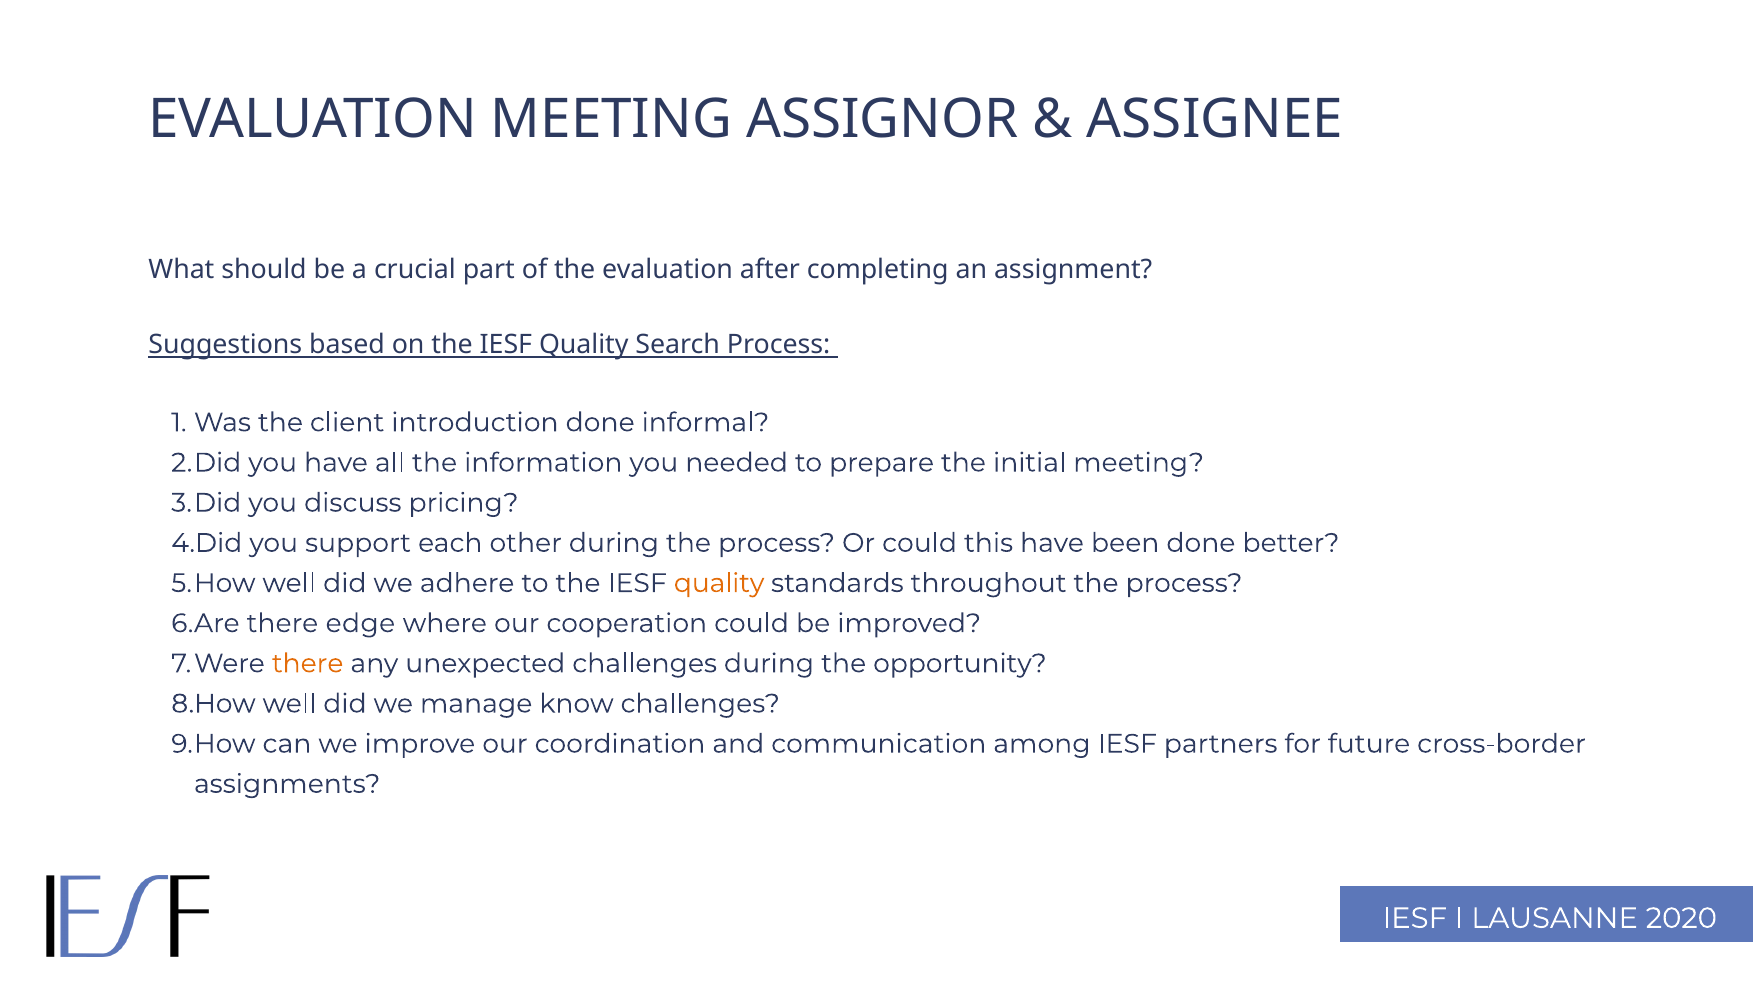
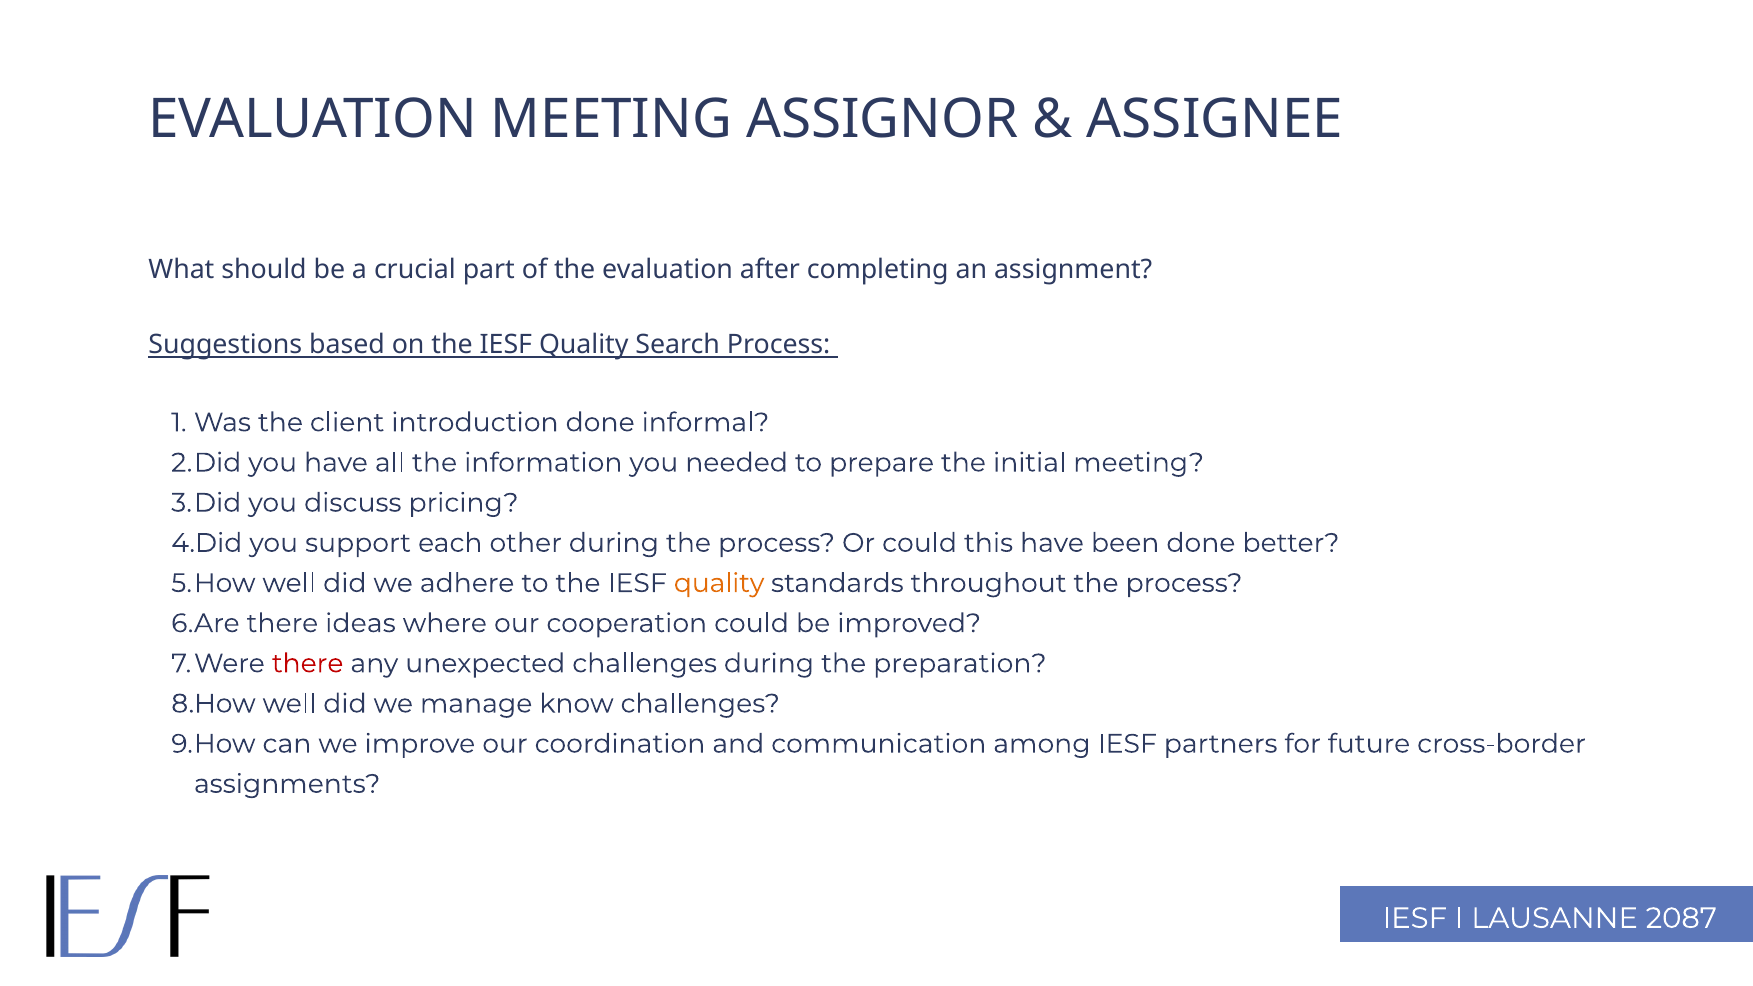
edge: edge -> ideas (360, 623)
there colour: orange -> red (308, 664)
opportunity: opportunity -> preparation (960, 664)
2020: 2020 -> 2087 (1681, 918)
